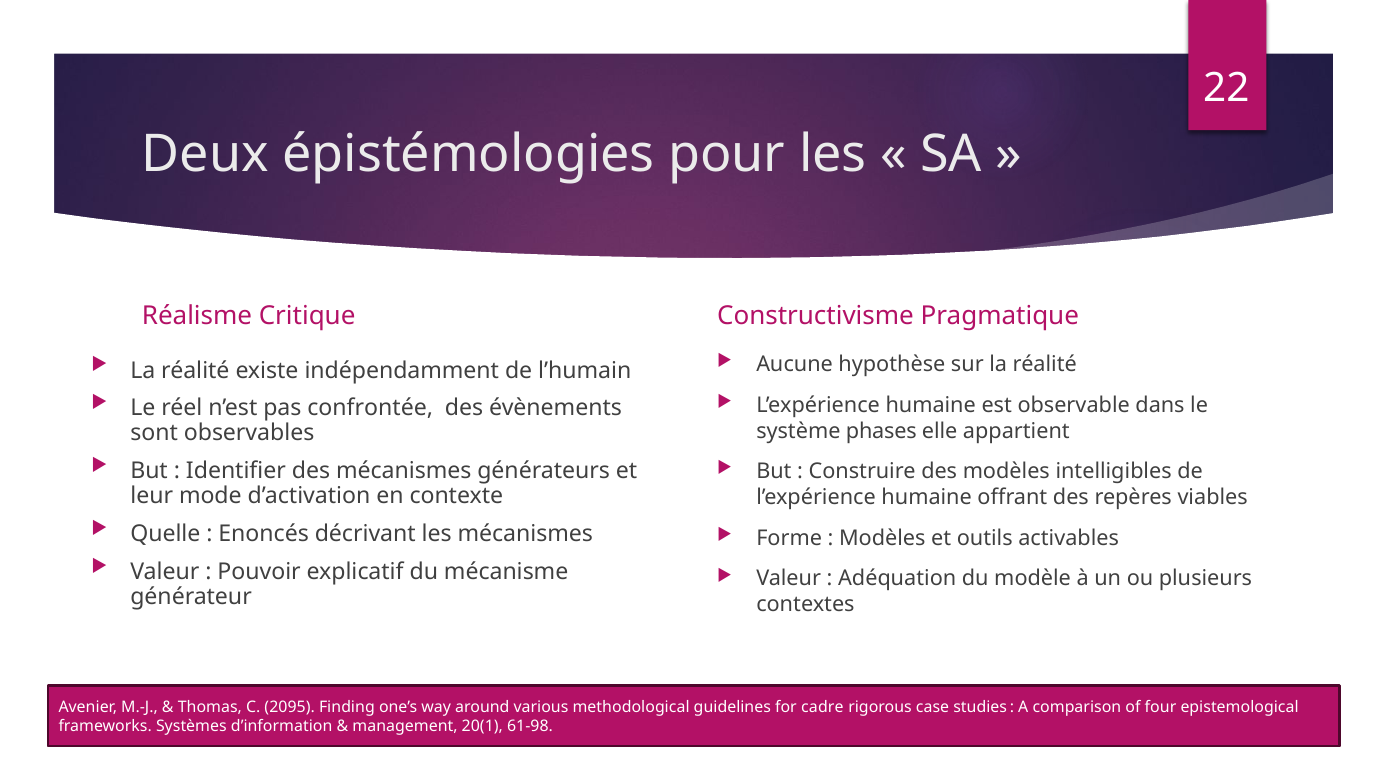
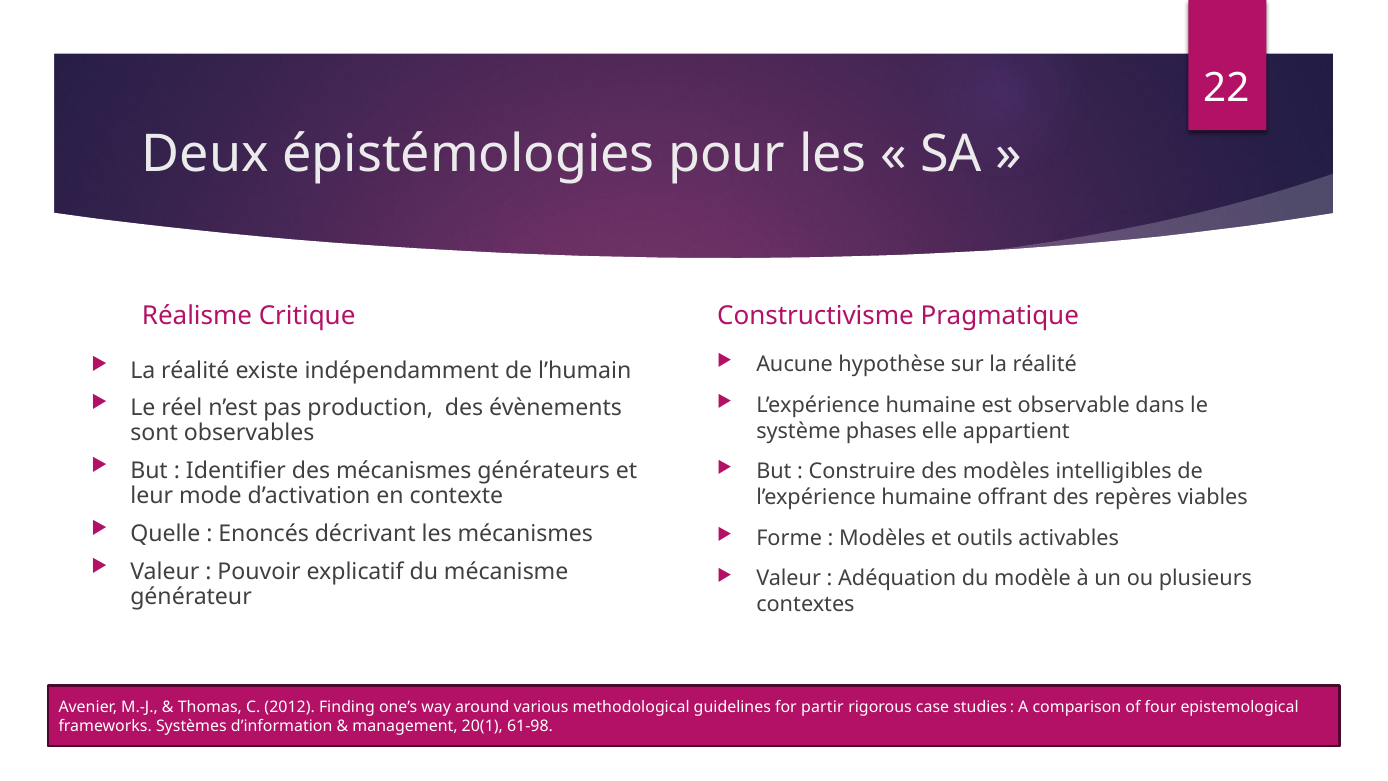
confrontée: confrontée -> production (370, 408)
2095: 2095 -> 2012 (290, 707)
cadre: cadre -> partir (822, 707)
